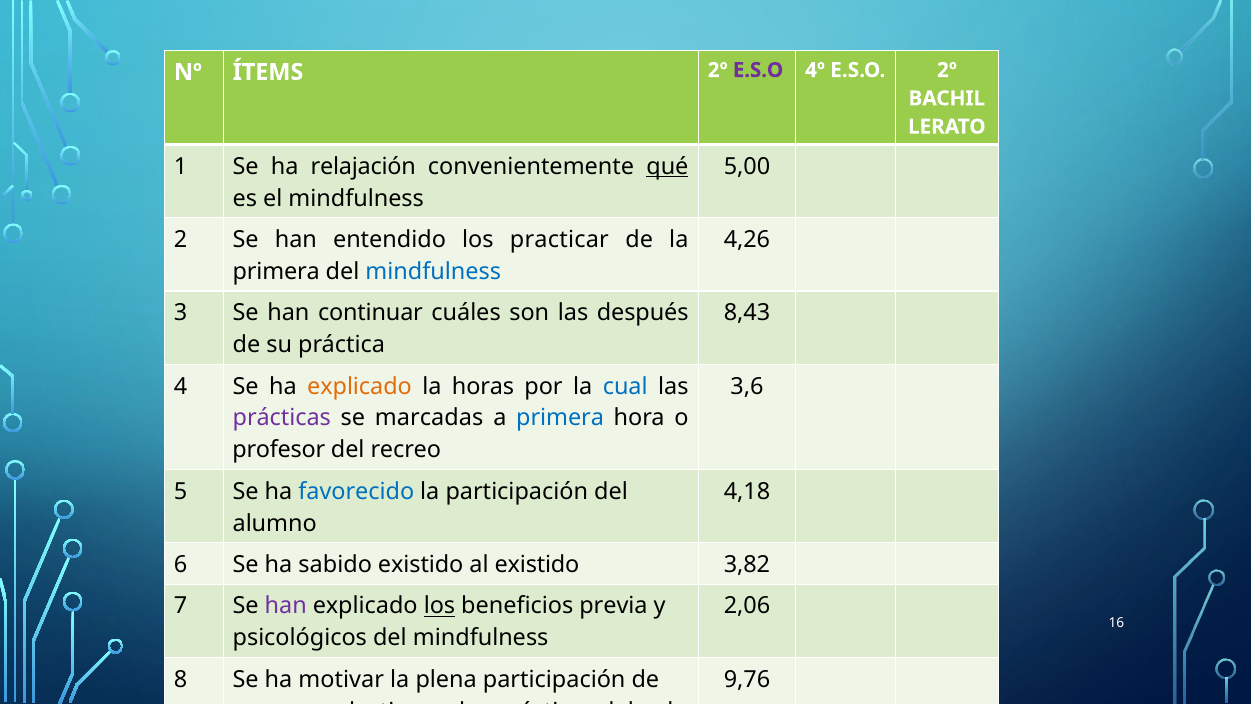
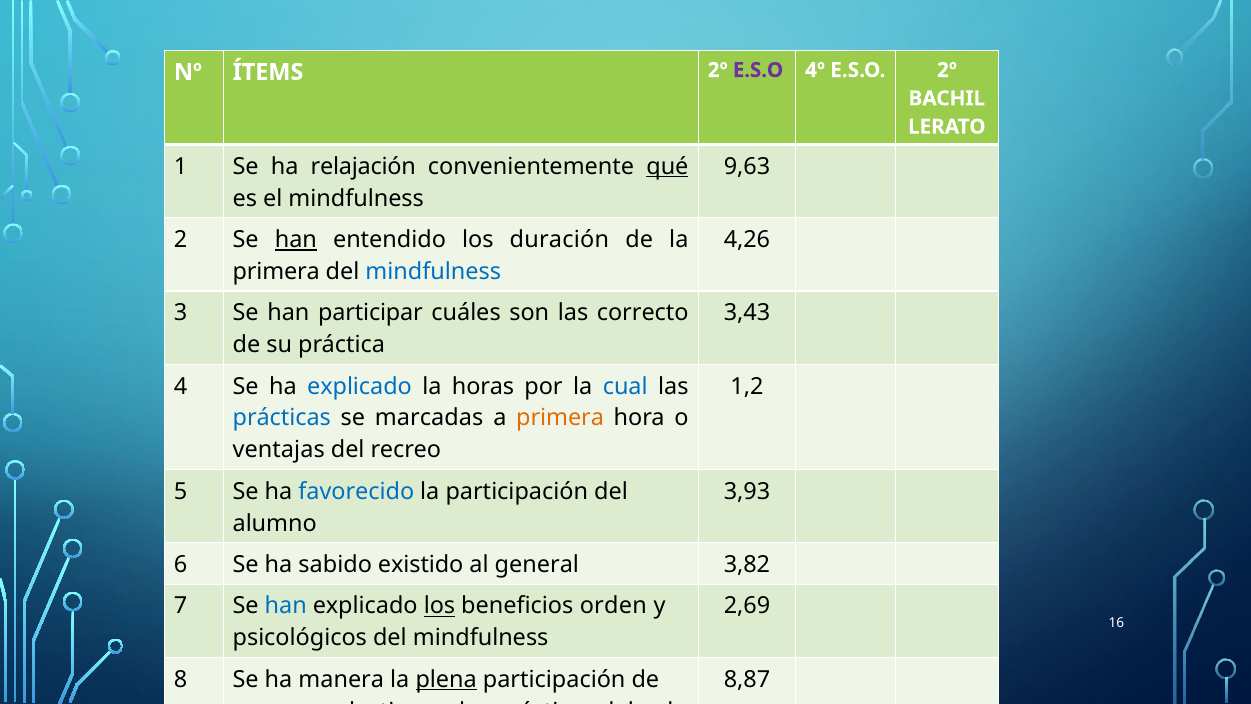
5,00: 5,00 -> 9,63 (747, 166)
han underline: none -> present (296, 240)
practicar: practicar -> duración (559, 240)
continuar: continuar -> participar (370, 313)
después: después -> correcto (643, 313)
8,43: 8,43 -> 3,43 (747, 313)
explicado colour: orange -> blue (359, 386)
3,6: 3,6 -> 1,2 (747, 386)
prácticas colour: purple -> blue (282, 418)
primera colour: blue -> orange (560, 418)
profesor: profesor -> ventajas (279, 450)
4,18: 4,18 -> 3,93 (747, 491)
al existido: existido -> general (537, 565)
han colour: purple -> blue (286, 606)
previa: previa -> orden (613, 606)
2,06: 2,06 -> 2,69 (747, 606)
ha motivar: motivar -> manera (341, 679)
plena underline: none -> present (446, 679)
9,76: 9,76 -> 8,87 (747, 679)
